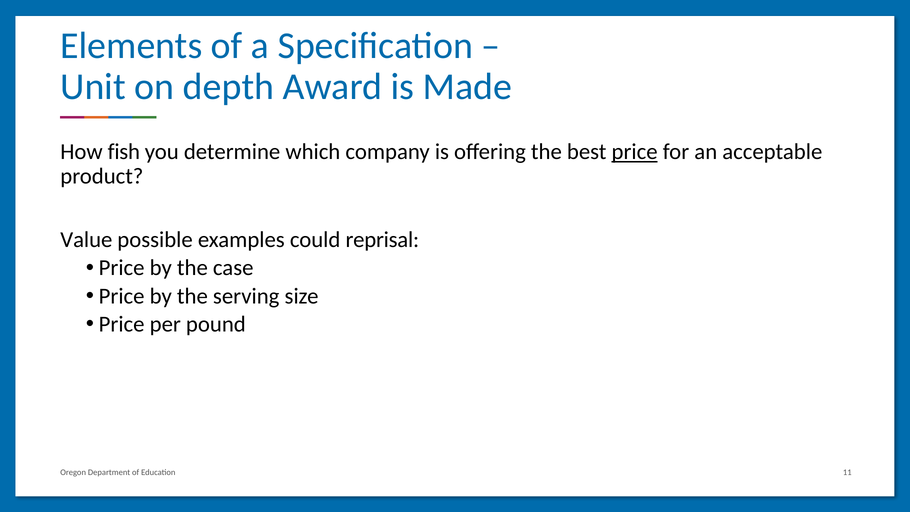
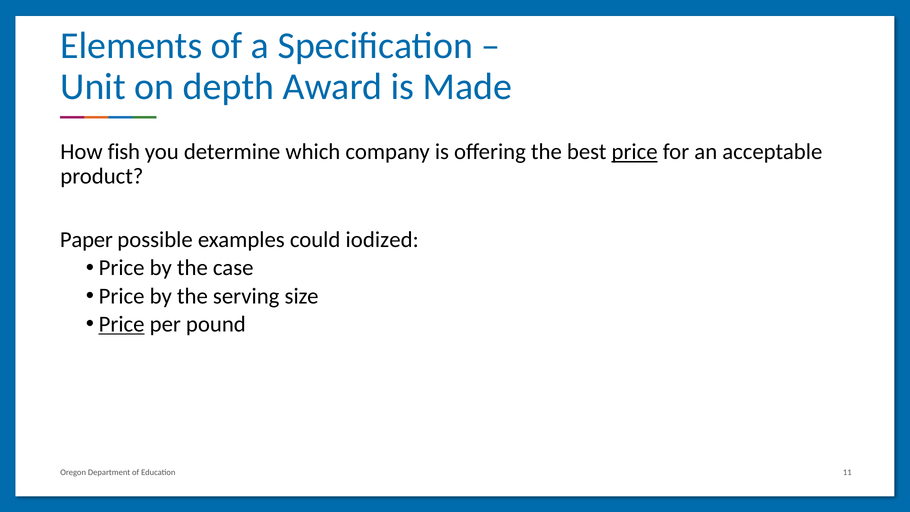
Value: Value -> Paper (86, 240)
reprisal: reprisal -> iodized (382, 240)
Price underline: none -> present (122, 324)
